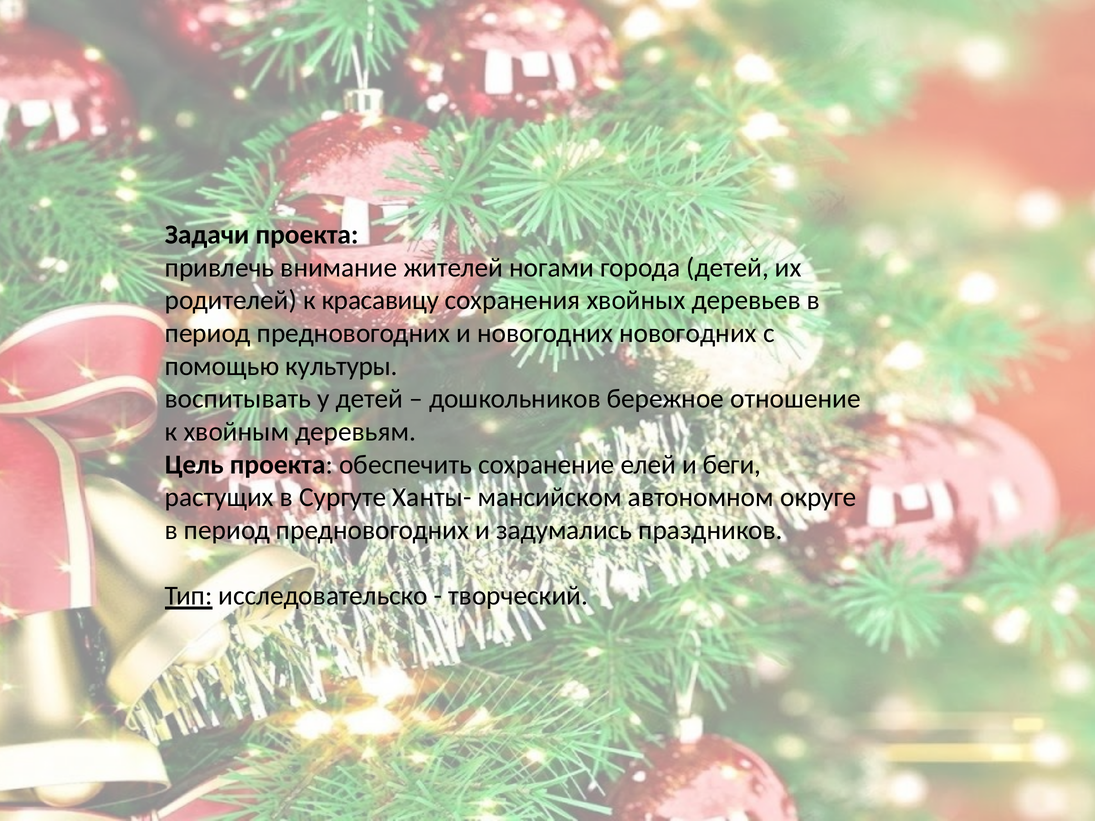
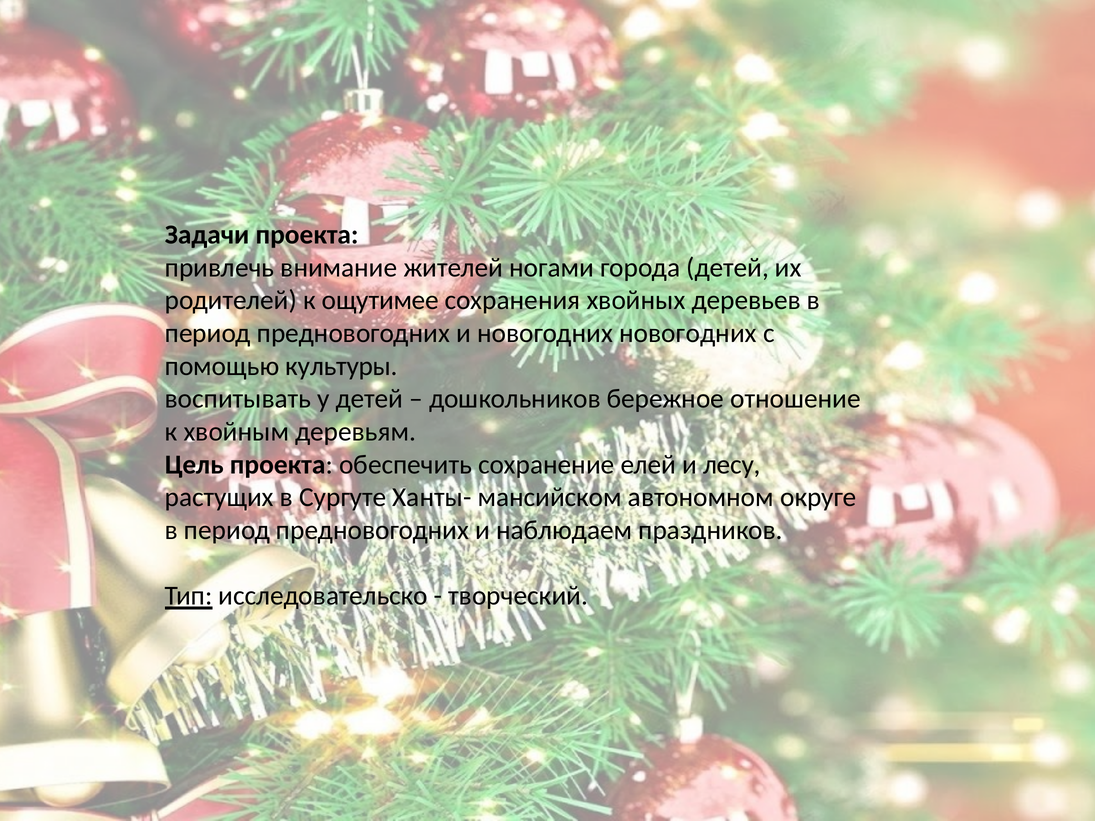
красавицу: красавицу -> ощутимее (380, 300)
беги: беги -> лесу (732, 465)
задумались: задумались -> наблюдаем (564, 530)
